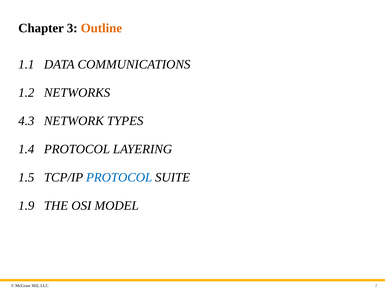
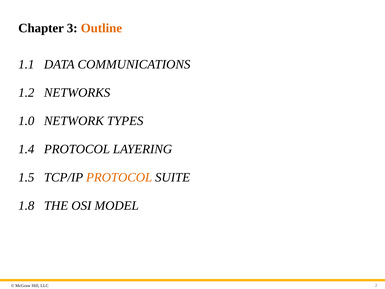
4.3: 4.3 -> 1.0 (26, 121)
PROTOCOL colour: blue -> orange (119, 177)
1.9: 1.9 -> 1.8 (26, 205)
